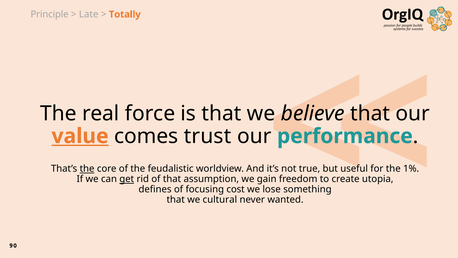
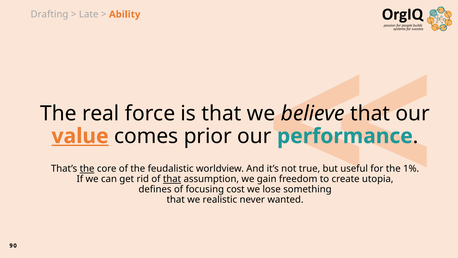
Principle: Principle -> Drafting (49, 14)
Totally: Totally -> Ability (125, 14)
trust: trust -> prior (208, 136)
get underline: present -> none (127, 179)
that underline: none -> present (172, 179)
cultural: cultural -> realistic (220, 199)
